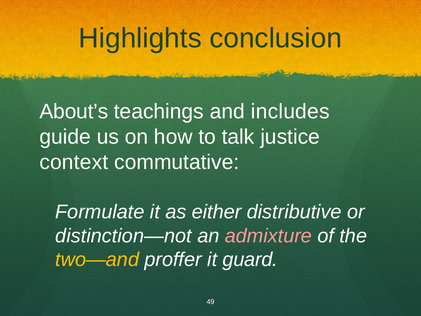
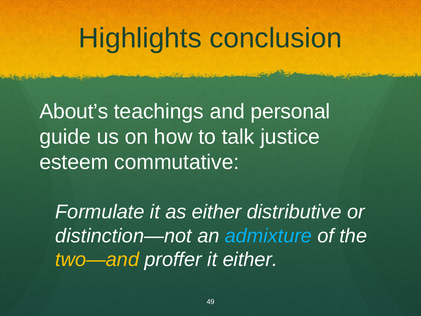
includes: includes -> personal (290, 112)
context: context -> esteem (74, 162)
admixture colour: pink -> light blue (268, 236)
it guard: guard -> either (250, 259)
